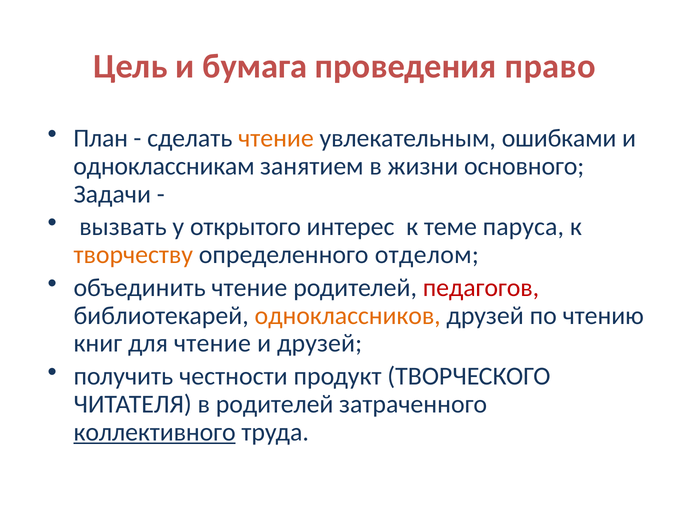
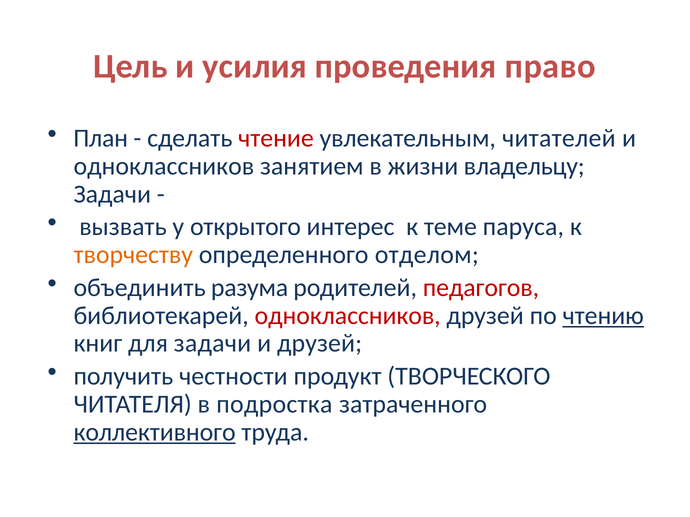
бумага: бумага -> усилия (255, 66)
чтение colour: orange -> red (276, 138)
ошибками: ошибками -> читателей (559, 138)
одноклассникам: одноклассникам -> одноклассников (164, 166)
основного: основного -> владельцу (524, 166)
объединить чтение: чтение -> разума (250, 288)
одноклассников colour: orange -> red (348, 316)
чтению underline: none -> present (603, 316)
для чтение: чтение -> задачи (212, 344)
в родителей: родителей -> подростка (274, 405)
